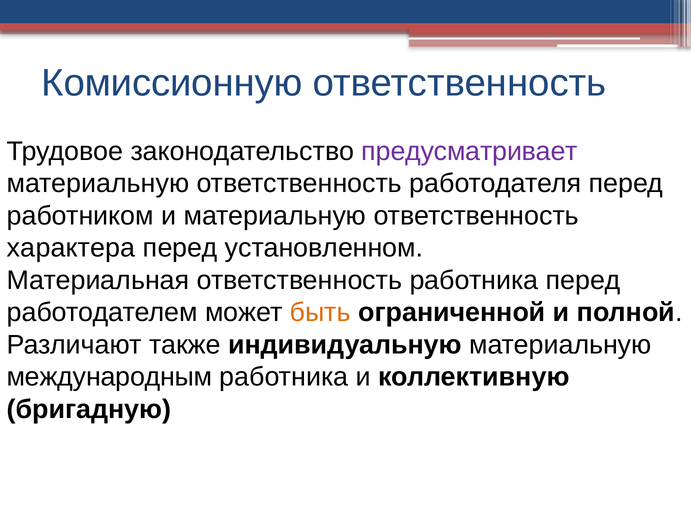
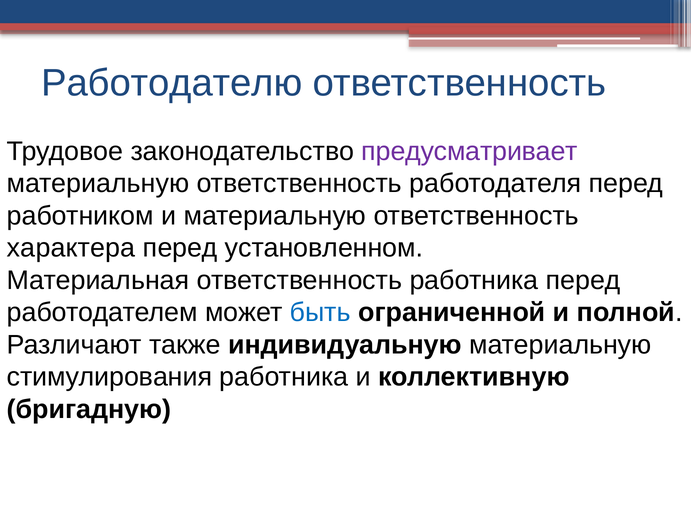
Комиссионную: Комиссионную -> Работодателю (172, 83)
быть colour: orange -> blue (320, 313)
международным: международным -> стимулирования (109, 377)
